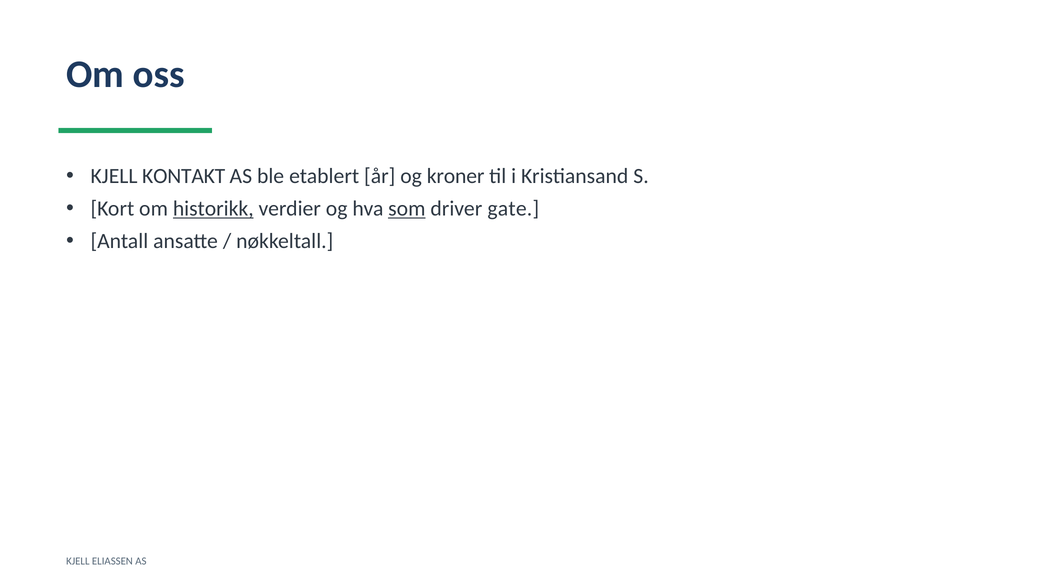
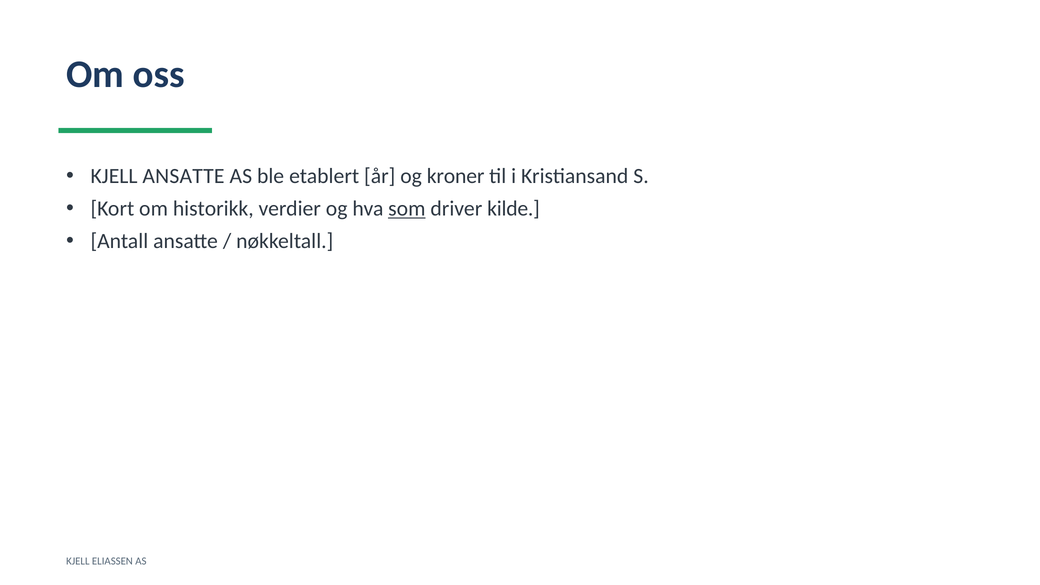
KJELL KONTAKT: KONTAKT -> ANSATTE (183, 176)
historikk underline: present -> none (213, 209)
gate: gate -> kilde (514, 209)
